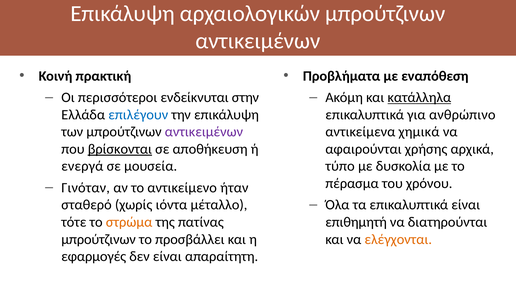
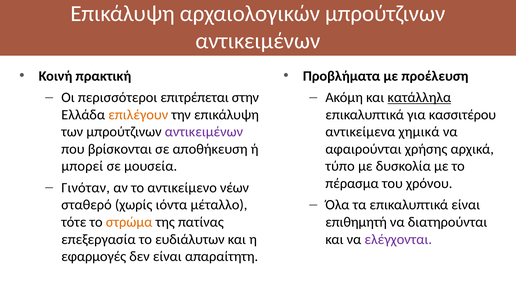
εναπόθεση: εναπόθεση -> προέλευση (435, 76)
ενδείκνυται: ενδείκνυται -> επιτρέπεται (195, 98)
επιλέγουν colour: blue -> orange (138, 115)
ανθρώπινο: ανθρώπινο -> κασσιτέρου (462, 115)
βρίσκονται underline: present -> none (120, 149)
ενεργά: ενεργά -> μπορεί (82, 166)
ήταν: ήταν -> νέων (235, 188)
μπρούτζινων: μπρούτζινων -> επεξεργασία (98, 240)
προσβάλλει: προσβάλλει -> ευδιάλυτων (190, 240)
ελέγχονται colour: orange -> purple (398, 240)
